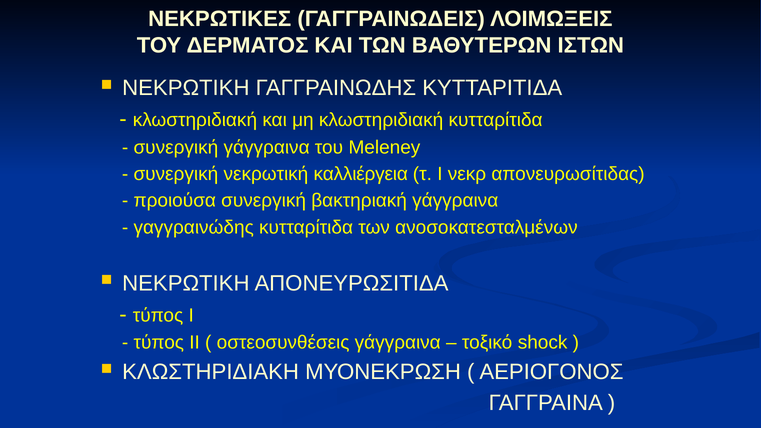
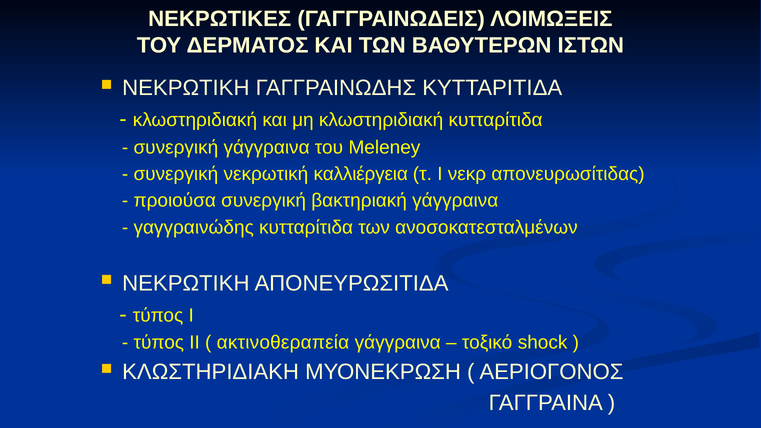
οστεοσυνθέσεις: οστεοσυνθέσεις -> ακτινοθεραπεία (283, 343)
